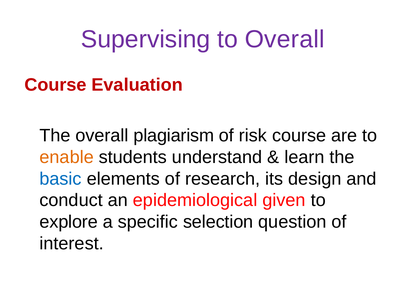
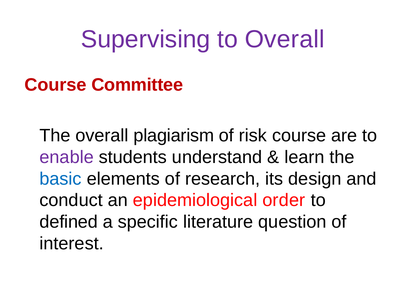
Evaluation: Evaluation -> Committee (137, 85)
enable colour: orange -> purple (67, 157)
given: given -> order (284, 201)
explore: explore -> defined (69, 222)
selection: selection -> literature (218, 222)
